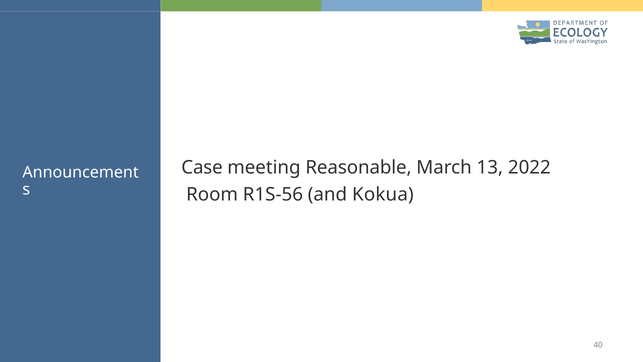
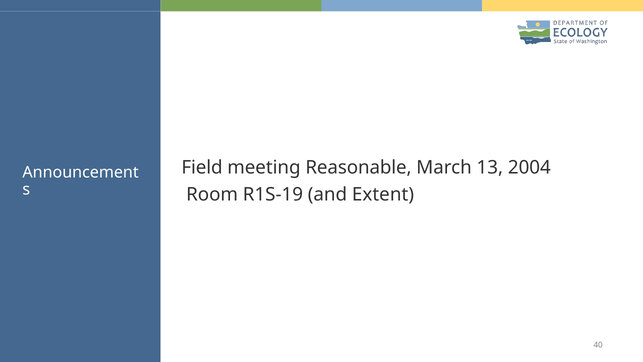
Case: Case -> Field (202, 167)
2022: 2022 -> 2004 (529, 167)
R1S-56: R1S-56 -> R1S-19 (273, 194)
Kokua: Kokua -> Extent (383, 194)
